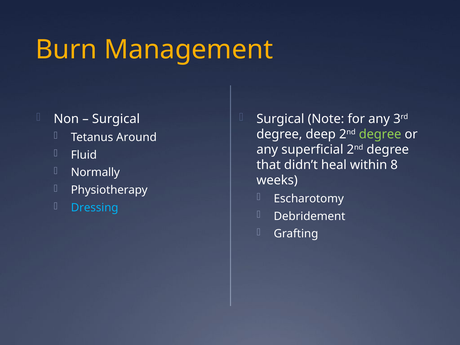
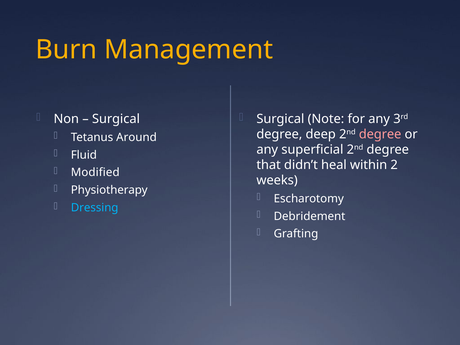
degree colour: light green -> pink (380, 134)
8: 8 -> 2 (394, 165)
Normally: Normally -> Modified (95, 173)
